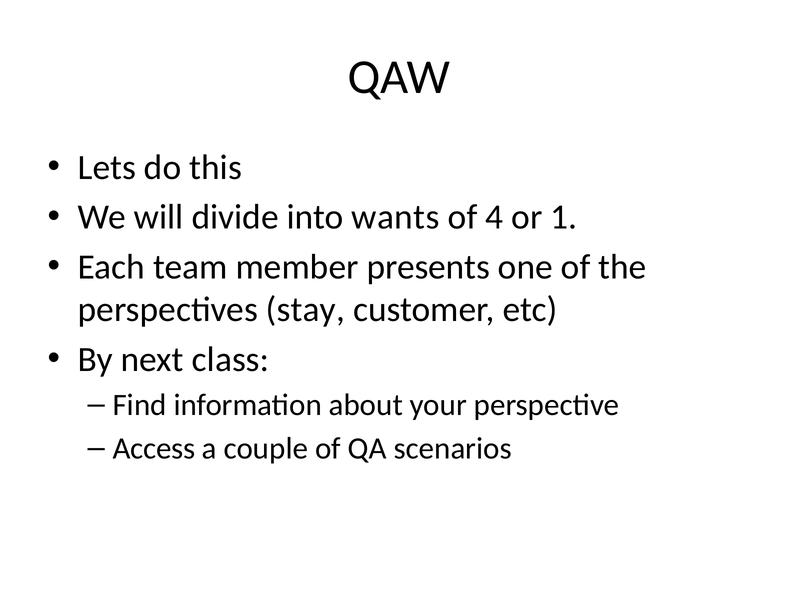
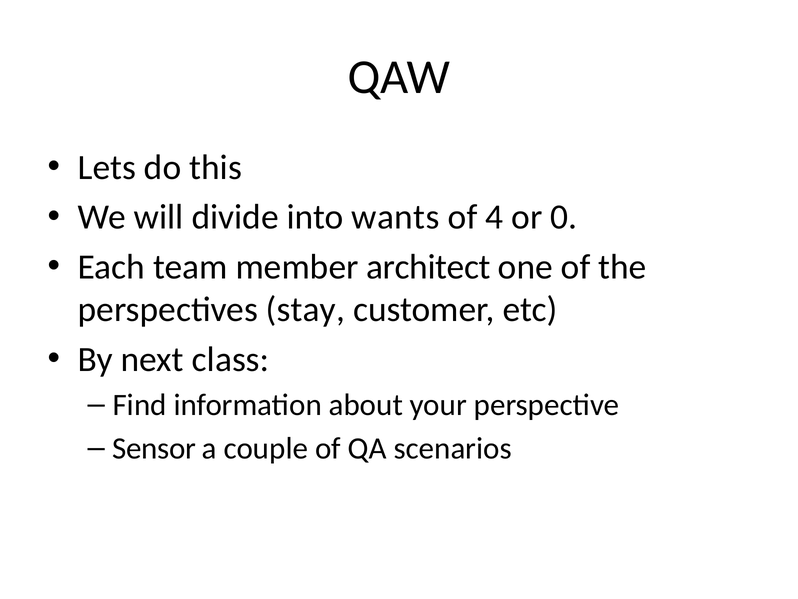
1: 1 -> 0 (564, 217)
presents: presents -> architect (428, 267)
Access: Access -> Sensor (154, 448)
